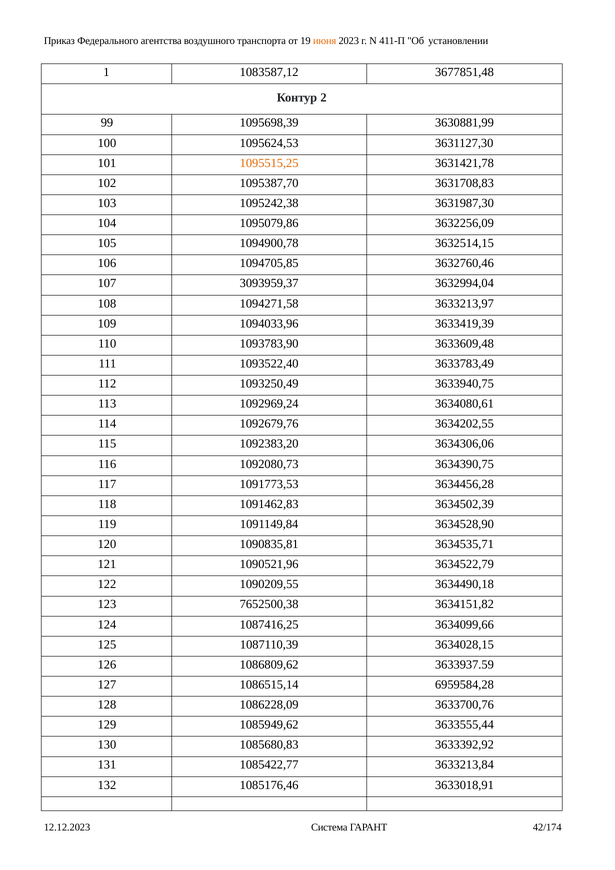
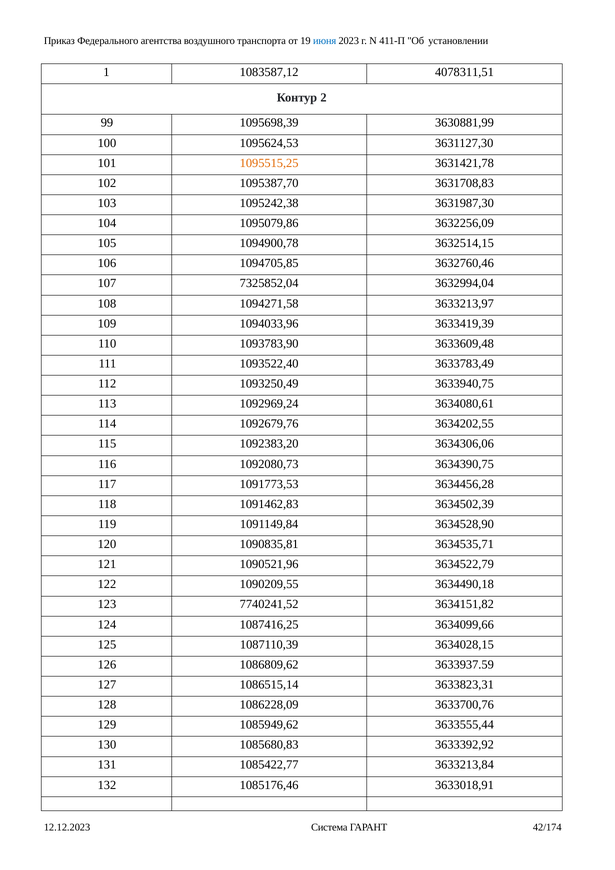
июня colour: orange -> blue (325, 41)
3677851,48: 3677851,48 -> 4078311,51 (464, 72)
3093959,37: 3093959,37 -> 7325852,04 (269, 283)
7652500,38: 7652500,38 -> 7740241,52 (269, 605)
6959584,28: 6959584,28 -> 3633823,31 (464, 685)
